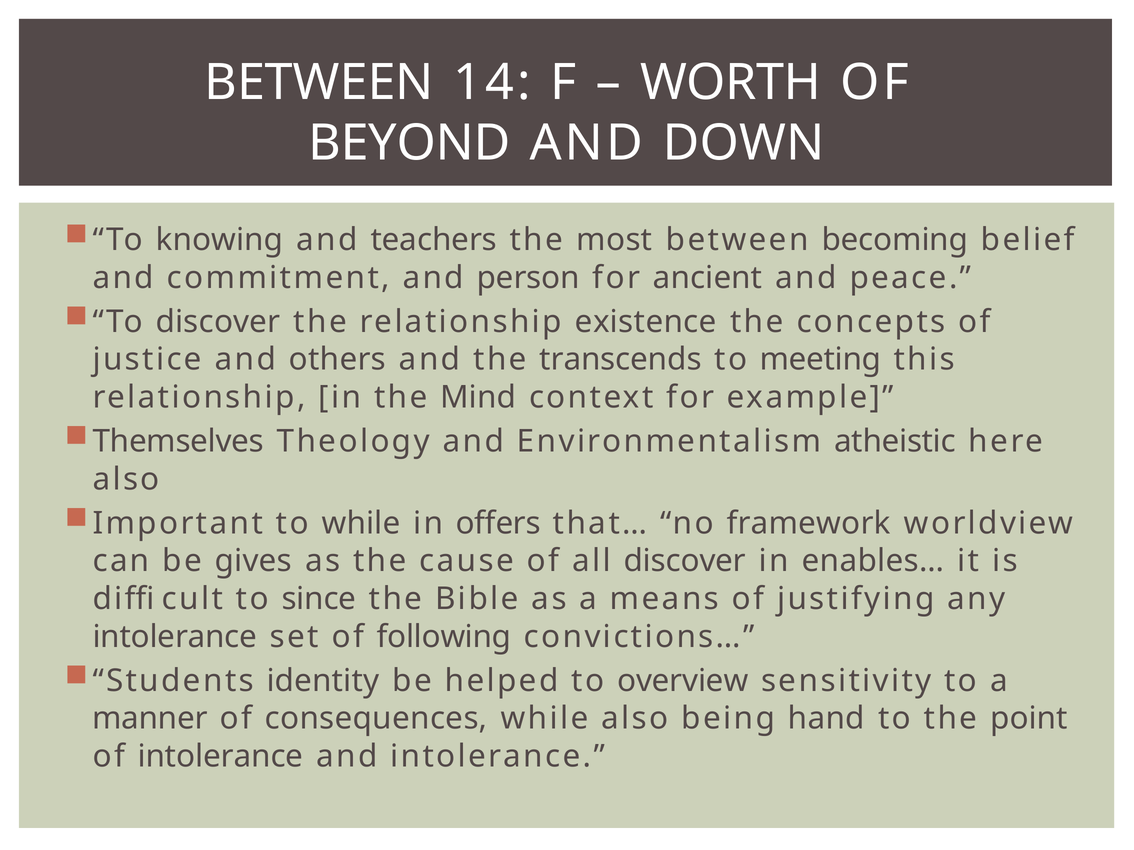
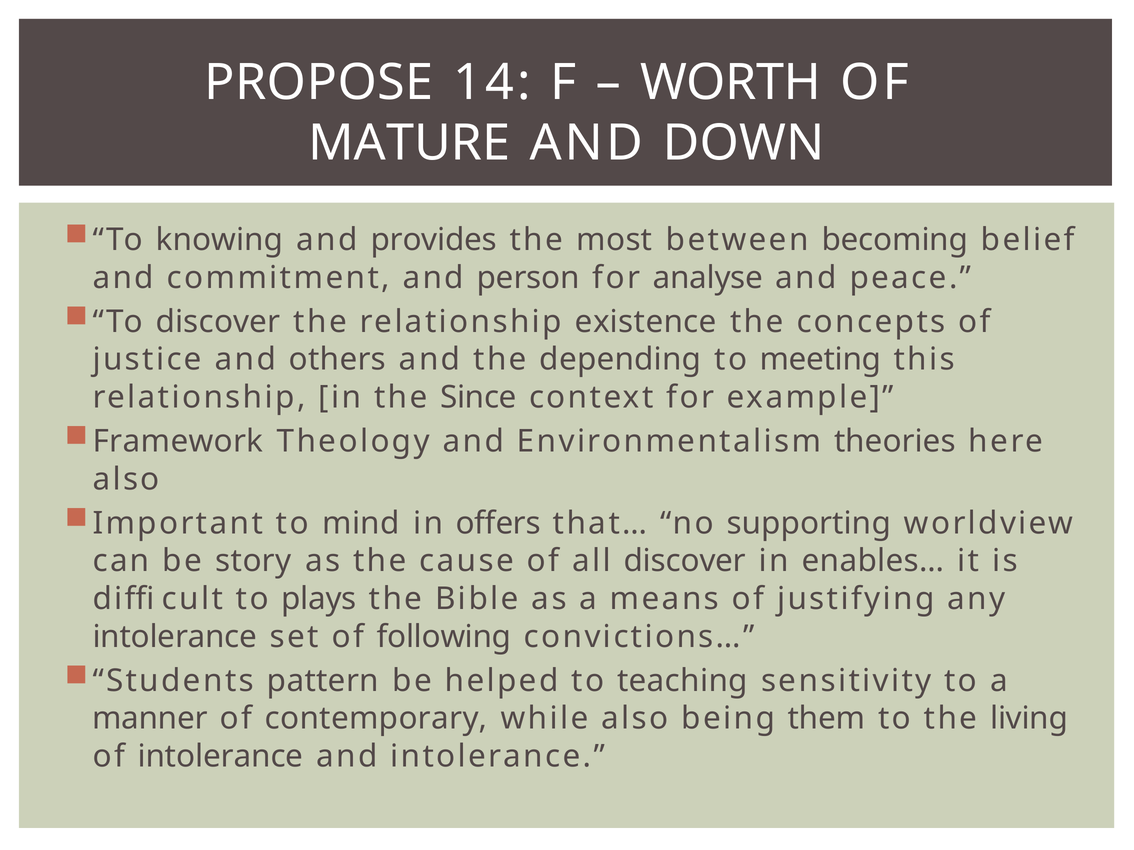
BETWEEN: BETWEEN -> PROPOSE (319, 83)
BEYOND: BEYOND -> MATURE (409, 143)
teachers: teachers -> provides (434, 240)
ancient: ancient -> analyse (708, 278)
transcends: transcends -> depending (620, 360)
Mind: Mind -> Since (478, 398)
Themselves: Themselves -> Framework (178, 442)
atheistic: atheistic -> theories (895, 442)
to while: while -> mind (361, 524)
framework: framework -> supporting (809, 524)
gives: gives -> story (253, 561)
since: since -> plays (319, 599)
identity: identity -> pattern (323, 681)
overview: overview -> teaching (682, 681)
consequences: consequences -> contemporary (376, 719)
hand: hand -> them (827, 719)
point: point -> living (1029, 719)
